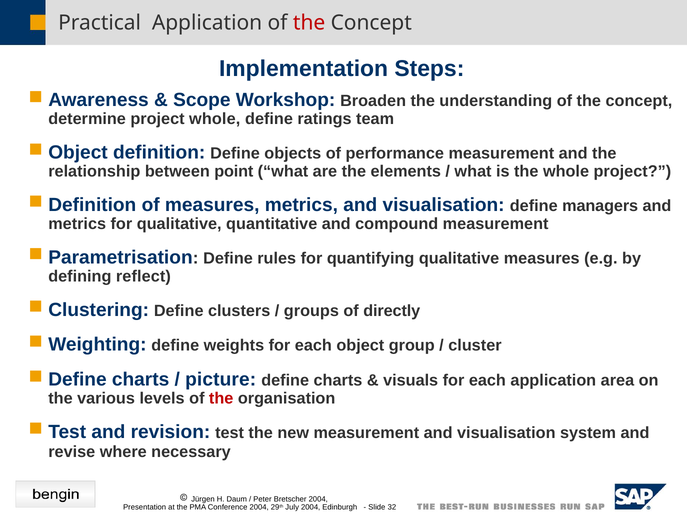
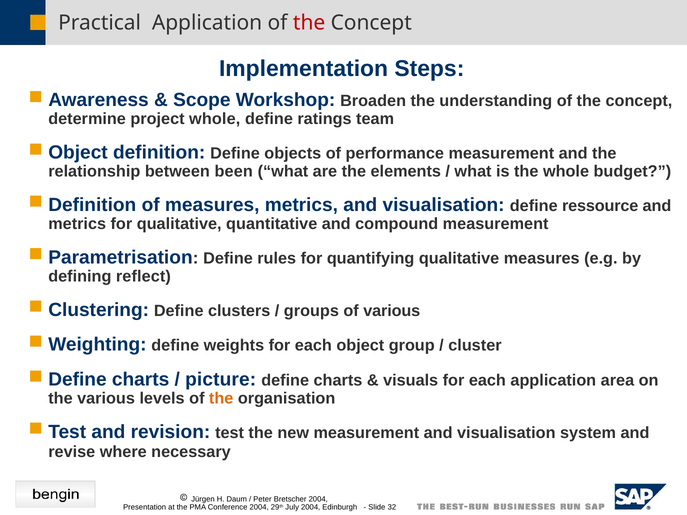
point: point -> been (234, 172)
whole project: project -> budget (632, 172)
managers: managers -> ressource (600, 206)
of directly: directly -> various (392, 311)
the colour: red -> orange (221, 399)
